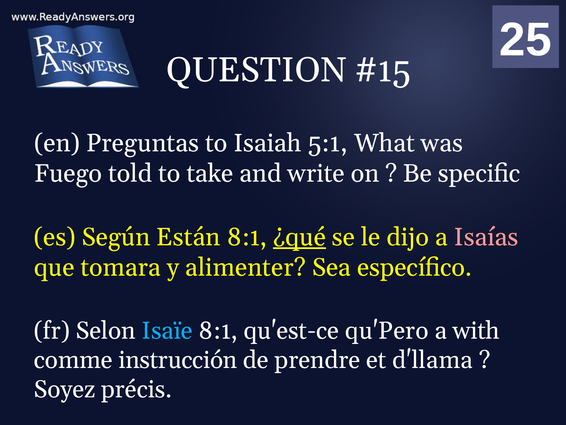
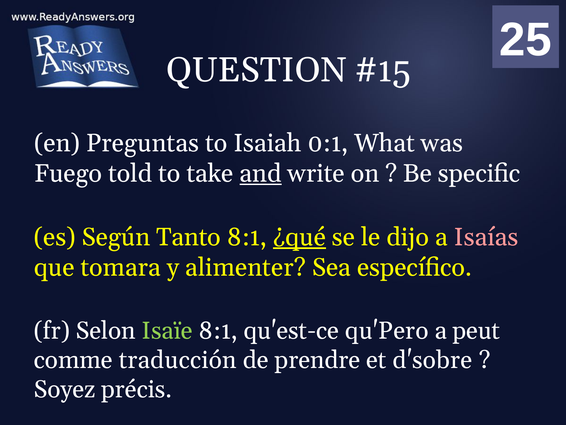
5:1: 5:1 -> 0:1 (328, 143)
and underline: none -> present (261, 173)
Están: Están -> Tanto (189, 237)
Isaïe colour: light blue -> light green (167, 330)
with: with -> peut (476, 330)
instrucción: instrucción -> traducción (178, 360)
d'llama: d'llama -> d'sobre (432, 360)
